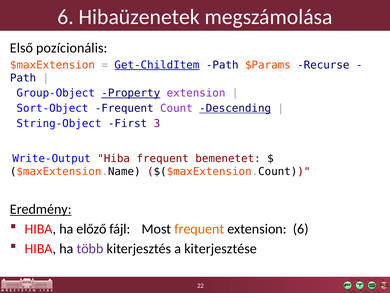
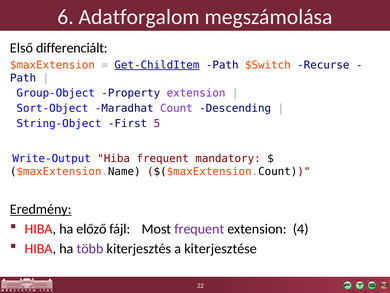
Hibaüzenetek: Hibaüzenetek -> Adatforgalom (139, 17)
pozícionális: pozícionális -> differenciált (72, 48)
$Params: $Params -> $Switch (268, 65)
Property underline: present -> none (131, 93)
Sort-Object Frequent: Frequent -> Maradhat (124, 108)
Descending underline: present -> none (235, 108)
3: 3 -> 5 (157, 123)
bemenetet: bemenetet -> mandatory (228, 158)
frequent colour: orange -> purple (199, 229)
extension 6: 6 -> 4 (301, 229)
